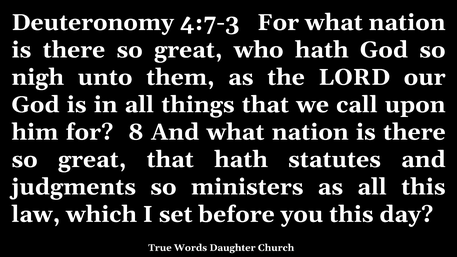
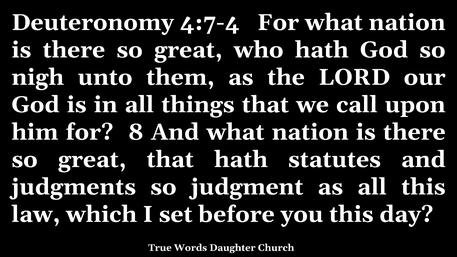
4:7-3: 4:7-3 -> 4:7-4 (210, 22)
ministers: ministers -> judgment (247, 187)
